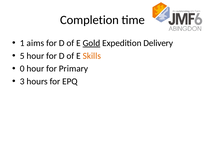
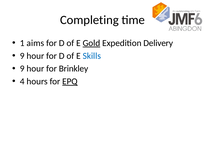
Completion: Completion -> Completing (89, 20)
5: 5 -> 9 (22, 56)
Skills colour: orange -> blue (92, 56)
0: 0 -> 9 (22, 69)
Primary: Primary -> Brinkley (74, 69)
3: 3 -> 4 (22, 81)
EPQ underline: none -> present (70, 81)
